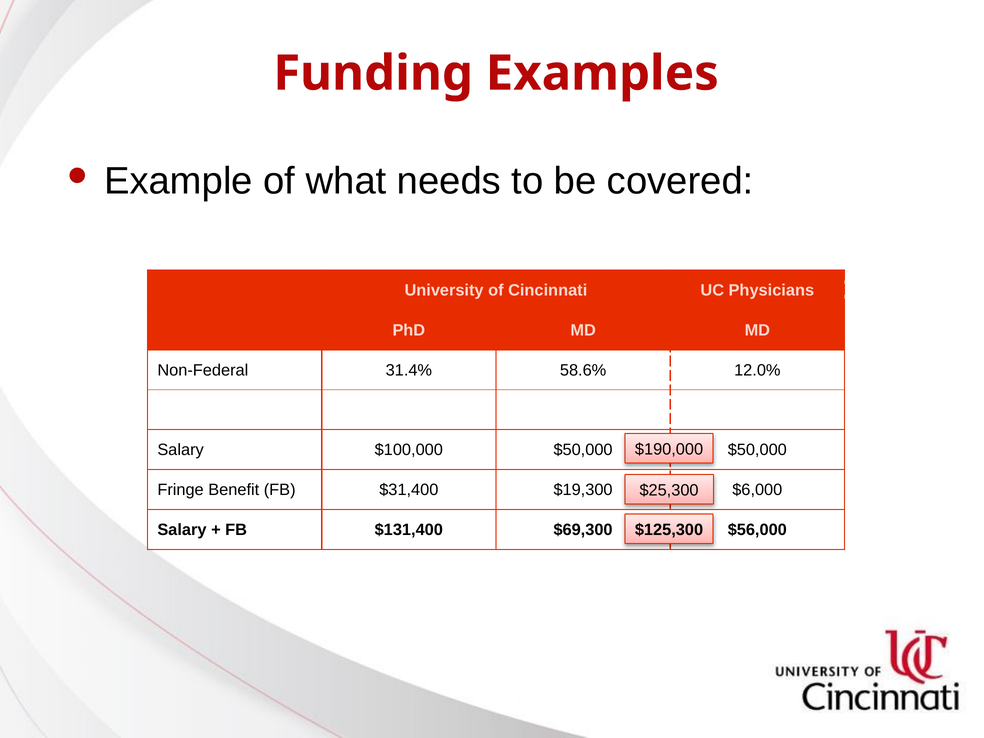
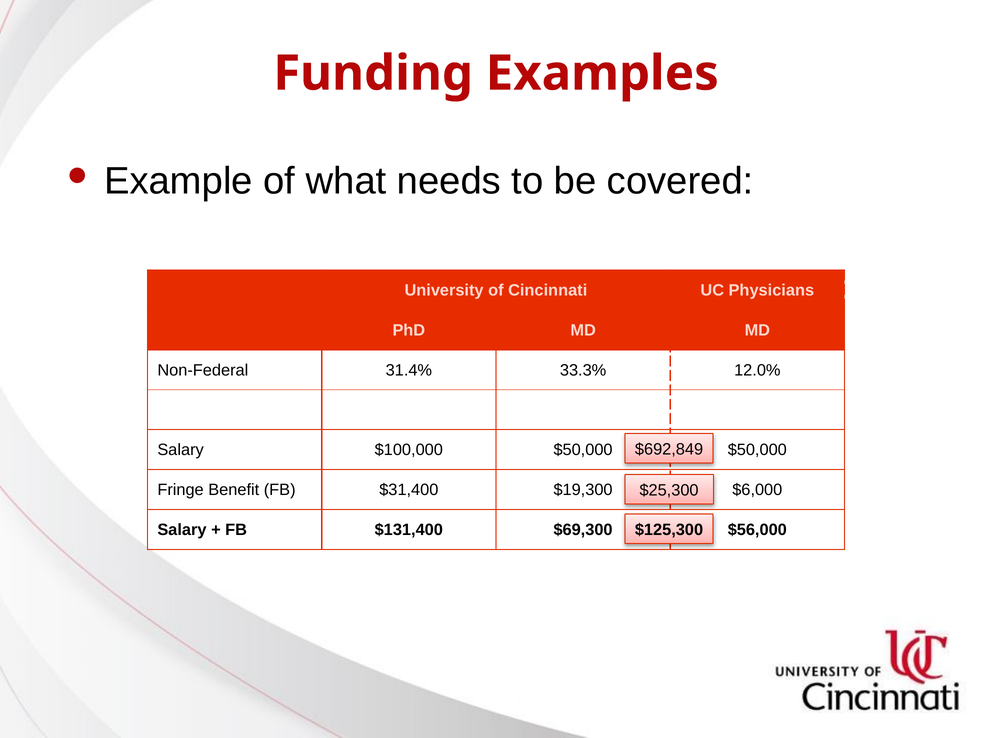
58.6%: 58.6% -> 33.3% (583, 370)
$190,000: $190,000 -> $692,849 (669, 449)
